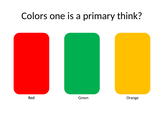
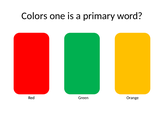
think: think -> word (130, 16)
